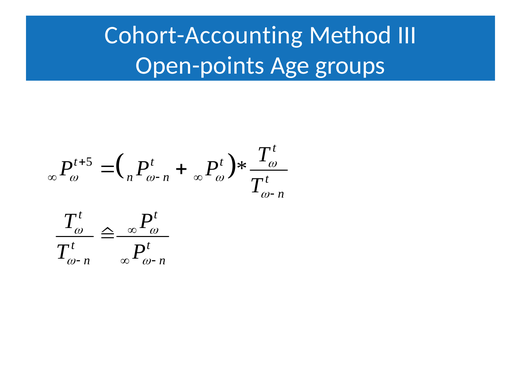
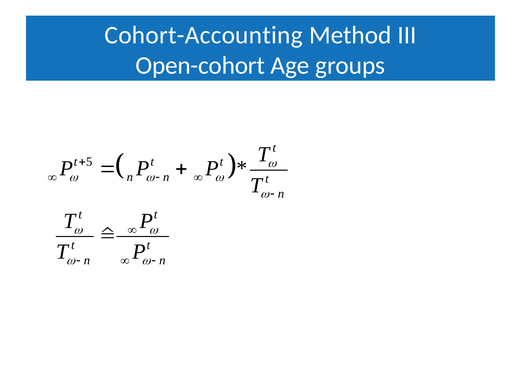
Open-points: Open-points -> Open-cohort (200, 66)
